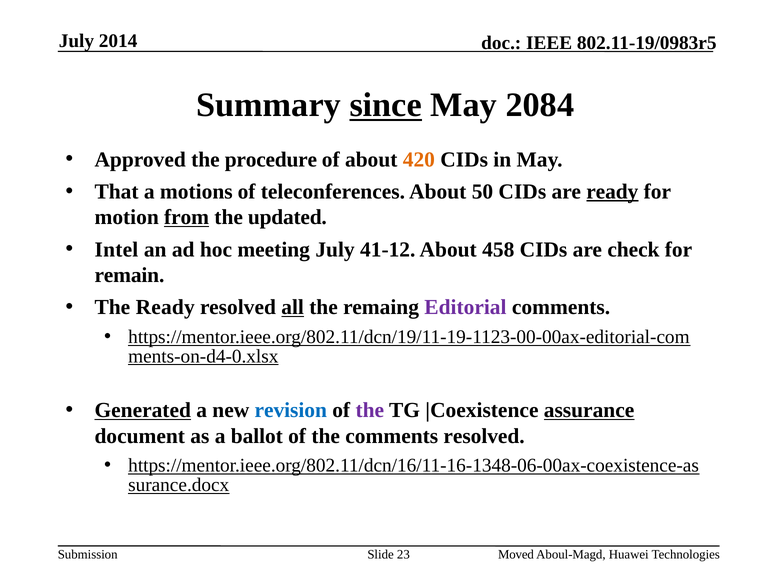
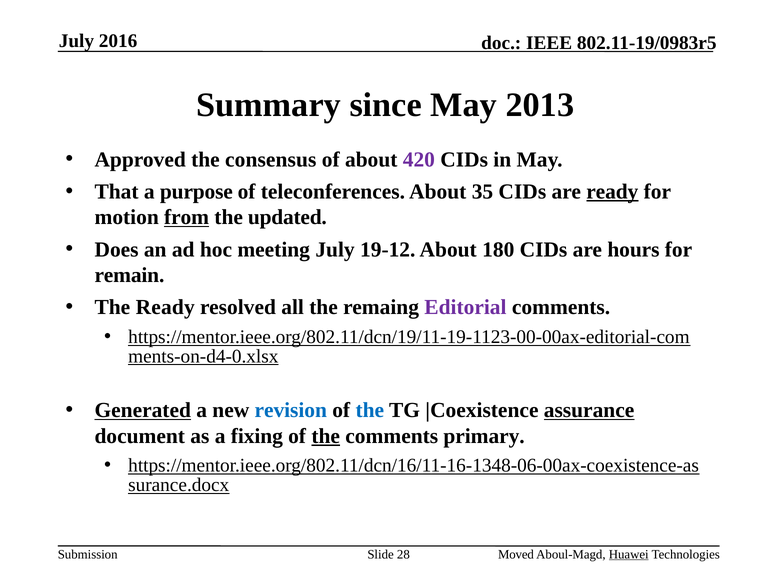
2014: 2014 -> 2016 (118, 41)
since underline: present -> none (386, 105)
2084: 2084 -> 2013 (540, 105)
procedure: procedure -> consensus (271, 160)
420 colour: orange -> purple (419, 160)
motions: motions -> purpose (196, 192)
50: 50 -> 35 (482, 192)
Intel: Intel -> Does (117, 250)
41-12: 41-12 -> 19-12 (388, 250)
458: 458 -> 180 (498, 250)
check: check -> hours (633, 250)
all underline: present -> none (293, 307)
the colour: purple -> blue (370, 410)
ballot: ballot -> fixing (257, 436)
the underline: none -> present (326, 436)
comments resolved: resolved -> primary (484, 436)
23: 23 -> 28 (403, 555)
Huawei underline: none -> present (629, 555)
